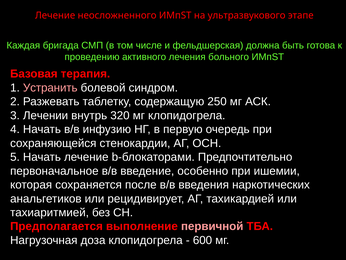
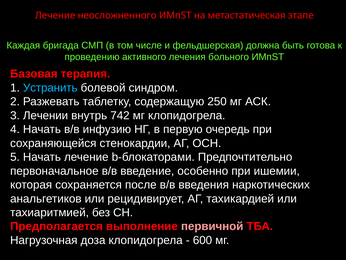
ультразвукового: ультразвукового -> метастатическая (247, 15)
Устранить colour: pink -> light blue (50, 88)
320: 320 -> 742 (120, 115)
